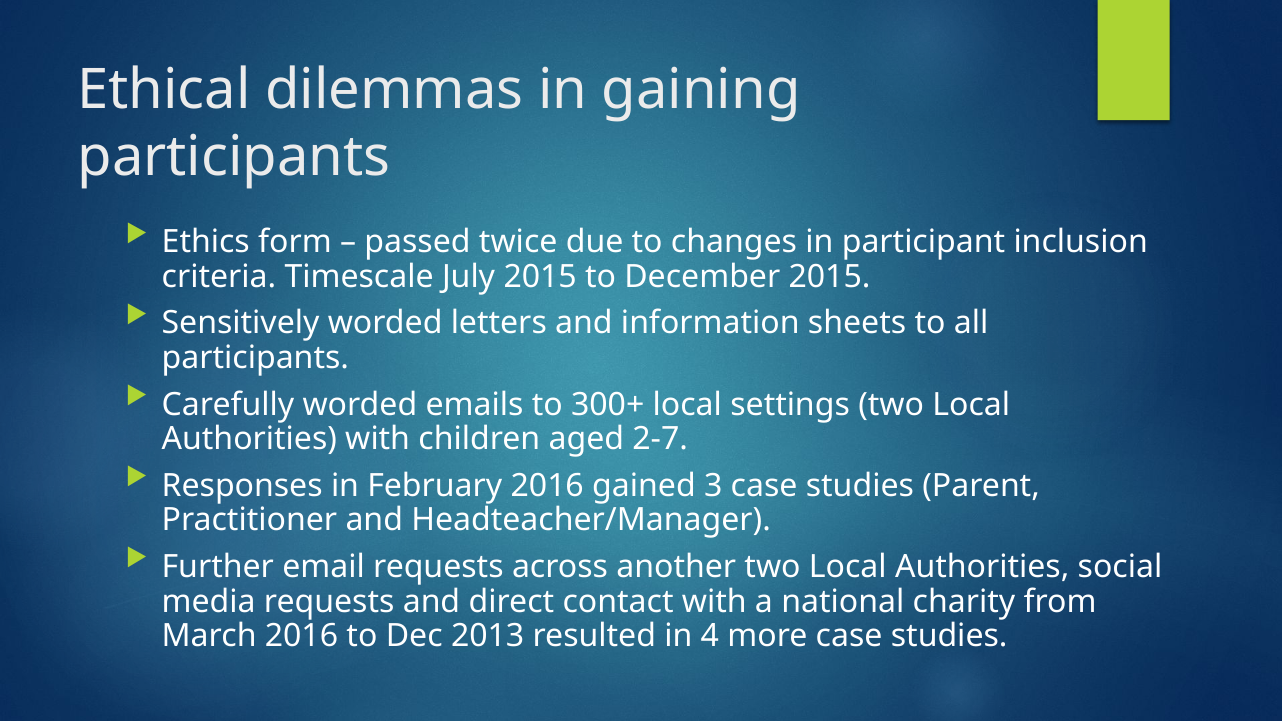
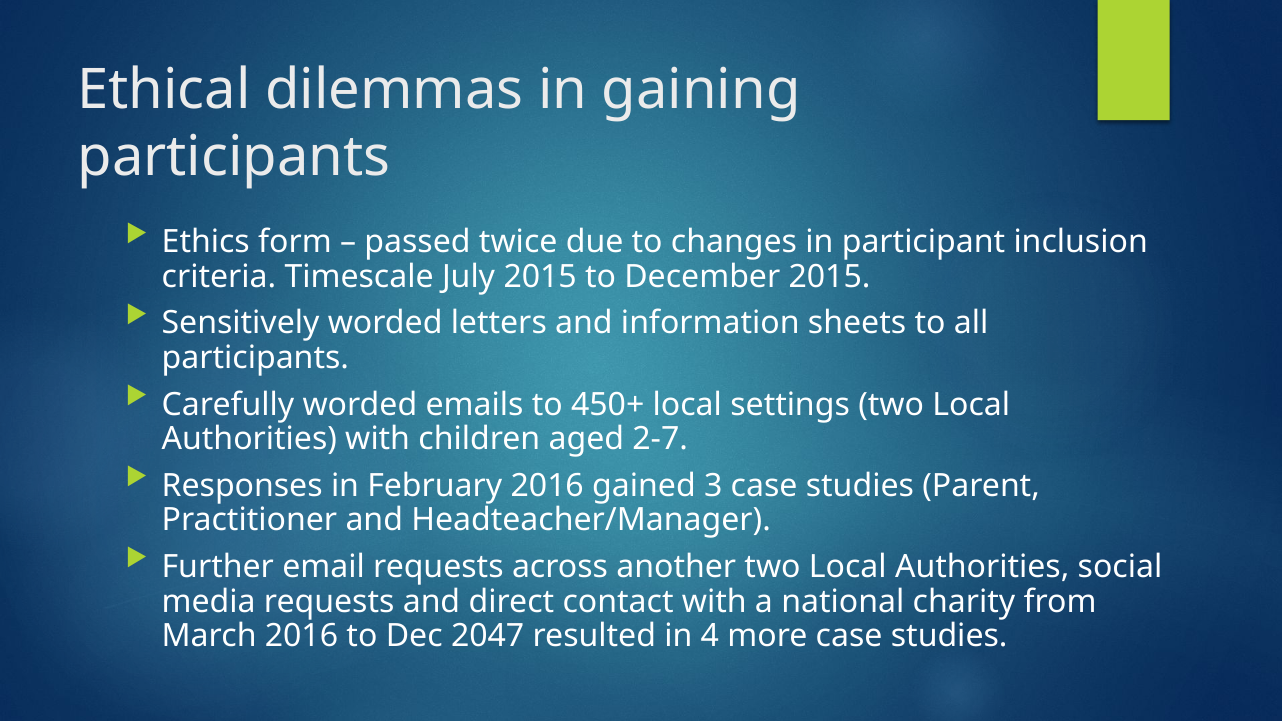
300+: 300+ -> 450+ (608, 405)
2013: 2013 -> 2047 (488, 636)
